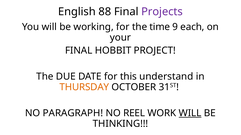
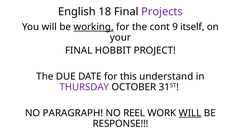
88: 88 -> 18 (105, 12)
working underline: none -> present (94, 27)
time: time -> cont (160, 27)
each: each -> itself (192, 27)
THURSDAY colour: orange -> purple (84, 87)
THINKING: THINKING -> RESPONSE (121, 124)
